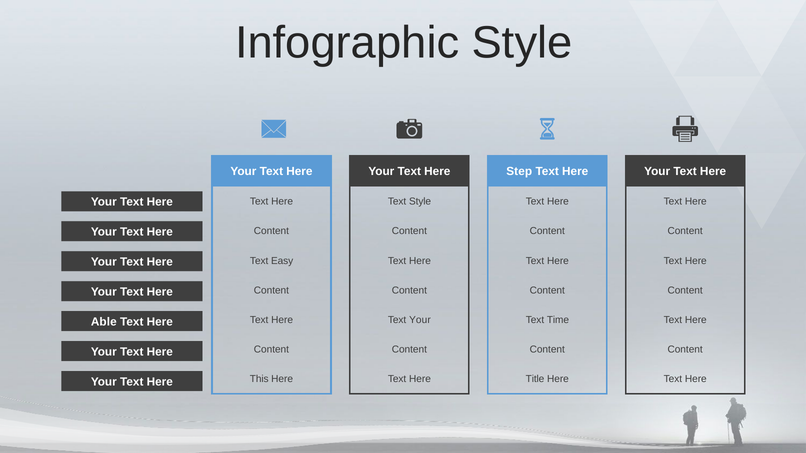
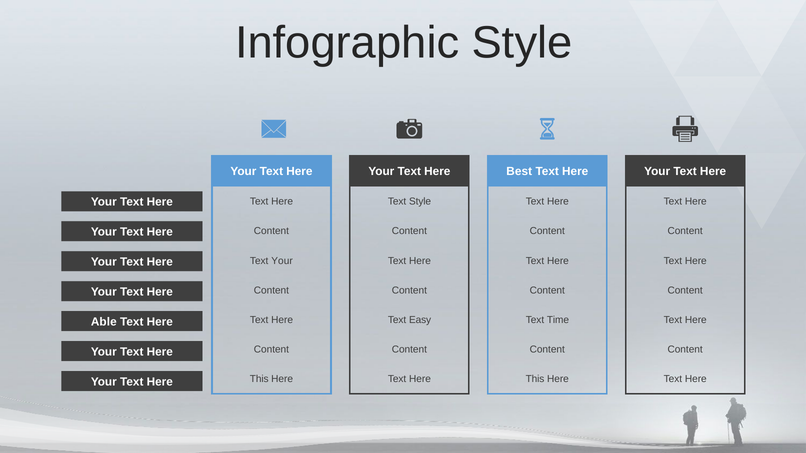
Step: Step -> Best (519, 171)
Text Easy: Easy -> Your (282, 261)
Text Your: Your -> Easy (420, 320)
Title: Title -> This (535, 379)
